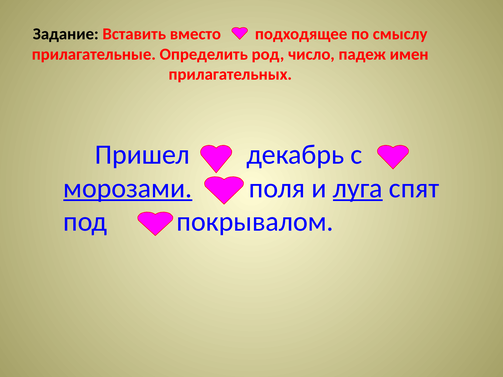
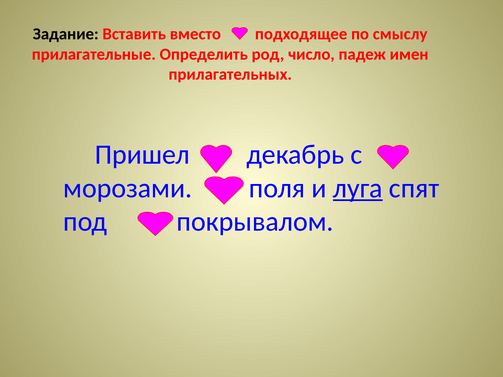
морозами underline: present -> none (128, 188)
